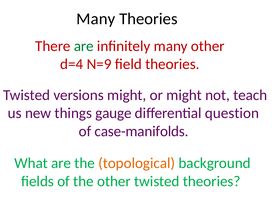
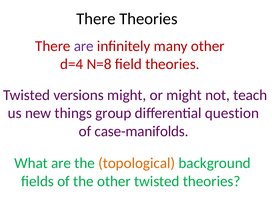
Many: Many -> There (96, 19)
are colour: green -> purple (84, 46)
N=9: N=9 -> N=8 (99, 64)
gauge: gauge -> group (113, 113)
